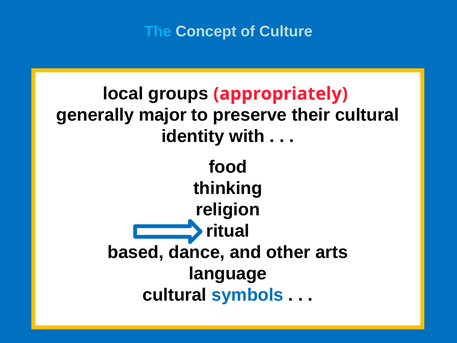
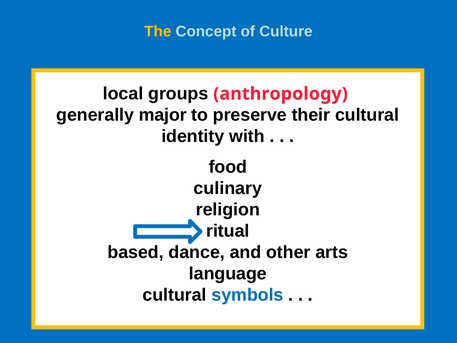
The colour: light blue -> yellow (158, 32)
appropriately: appropriately -> anthropology (281, 94)
thinking: thinking -> culinary (228, 188)
